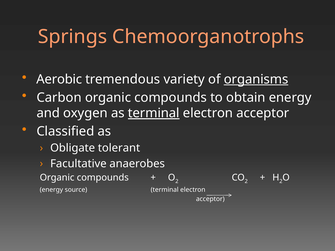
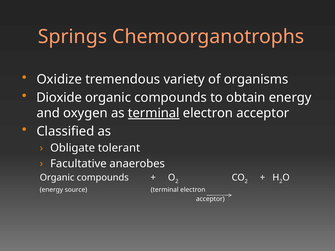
Aerobic: Aerobic -> Oxidize (59, 79)
organisms underline: present -> none (256, 79)
Carbon: Carbon -> Dioxide (59, 98)
